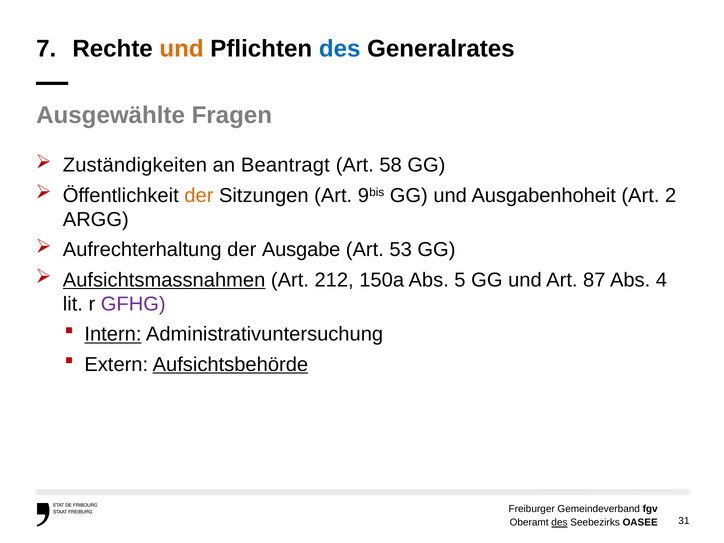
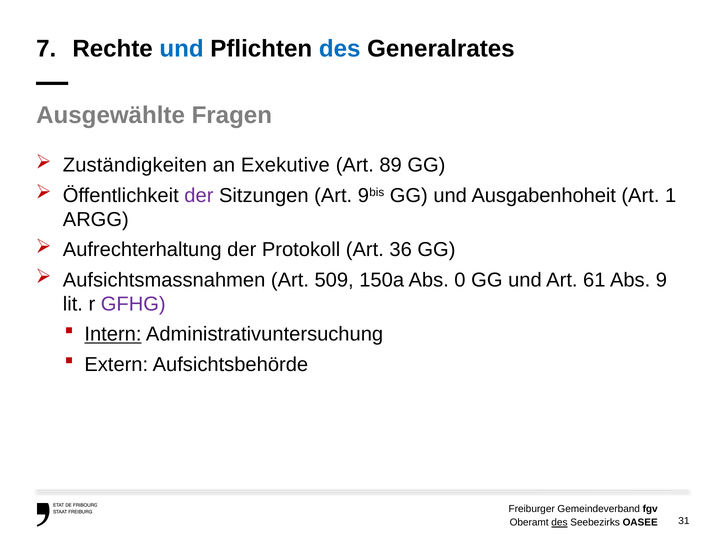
und colour: orange -> blue (182, 49)
Beantragt: Beantragt -> Exekutive (285, 165)
58: 58 -> 89 (391, 165)
der colour: orange -> purple (199, 195)
2: 2 -> 1 (671, 195)
Ausgabe: Ausgabe -> Protokoll (301, 250)
53: 53 -> 36 (401, 250)
Aufsichtsmassnahmen underline: present -> none (164, 280)
212: 212 -> 509 (334, 280)
5: 5 -> 0 (460, 280)
87: 87 -> 61 (594, 280)
4: 4 -> 9 (661, 280)
Aufsichtsbehörde underline: present -> none (230, 364)
